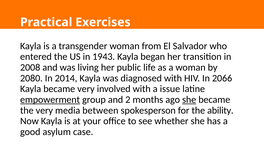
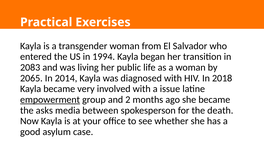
1943: 1943 -> 1994 (104, 56)
2008: 2008 -> 2083 (30, 67)
2080: 2080 -> 2065 (31, 78)
2066: 2066 -> 2018 (222, 78)
she underline: present -> none (189, 99)
the very: very -> asks (44, 110)
ability: ability -> death (220, 110)
